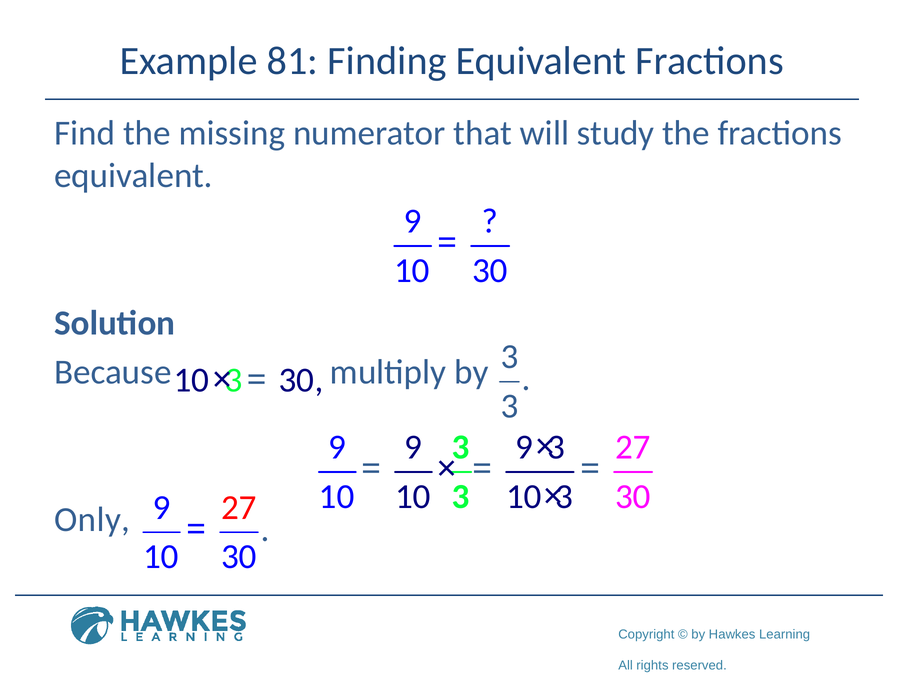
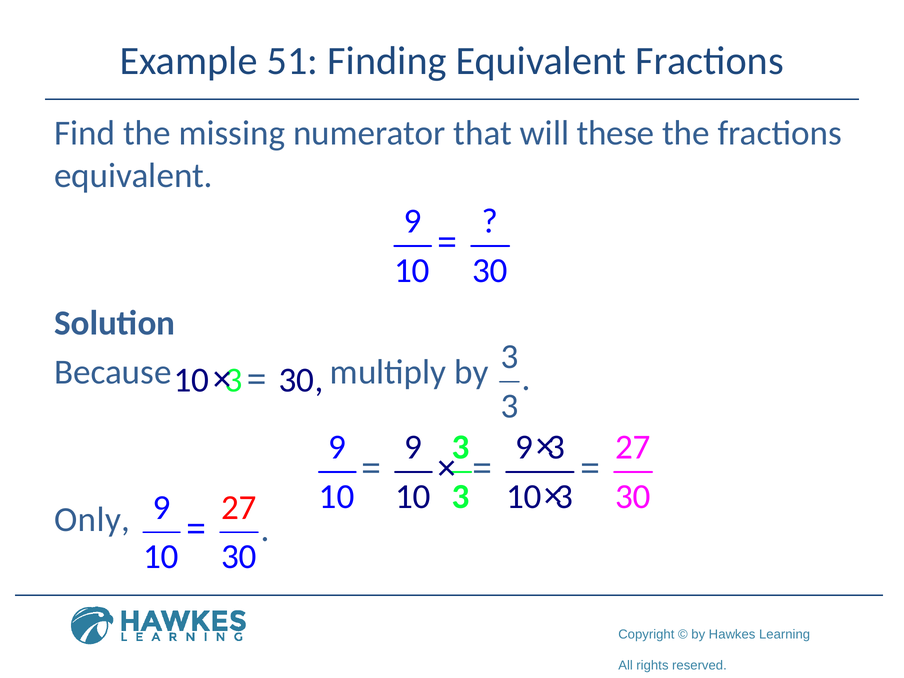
81: 81 -> 51 (292, 61)
study: study -> these (616, 133)
